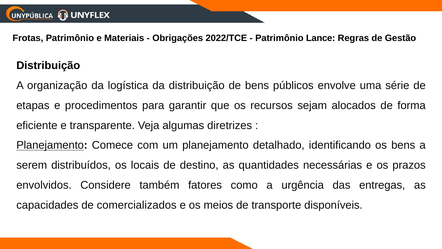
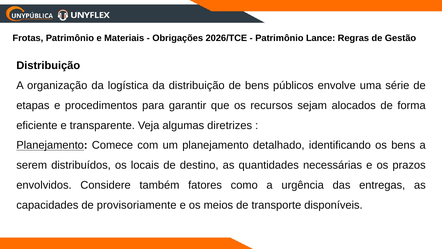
2022/TCE: 2022/TCE -> 2026/TCE (226, 38)
comercializados: comercializados -> provisoriamente (137, 205)
